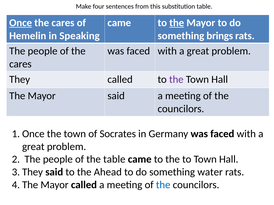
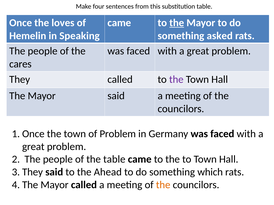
Once underline: present -> none (21, 23)
cares: cares -> loves (63, 23)
brings: brings -> asked (220, 36)
of Socrates: Socrates -> Problem (118, 134)
water: water -> which (210, 172)
the colour: blue -> orange (163, 185)
